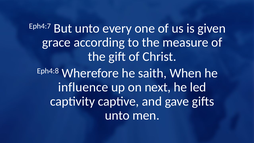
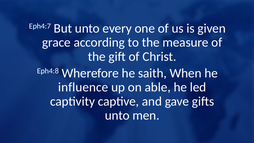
next: next -> able (158, 87)
